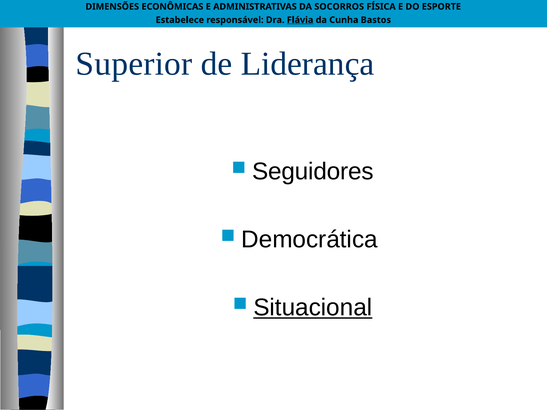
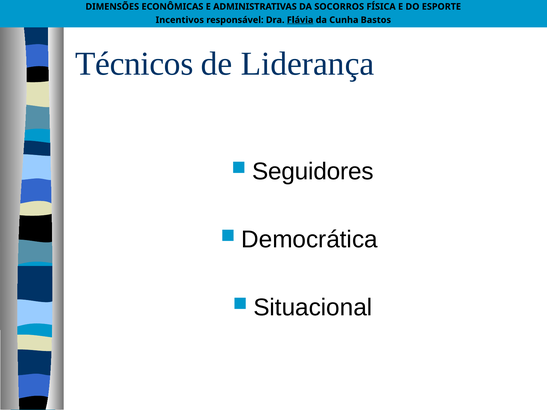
Estabelece: Estabelece -> Incentivos (180, 20)
Superior: Superior -> Técnicos (134, 64)
Situacional underline: present -> none (313, 308)
